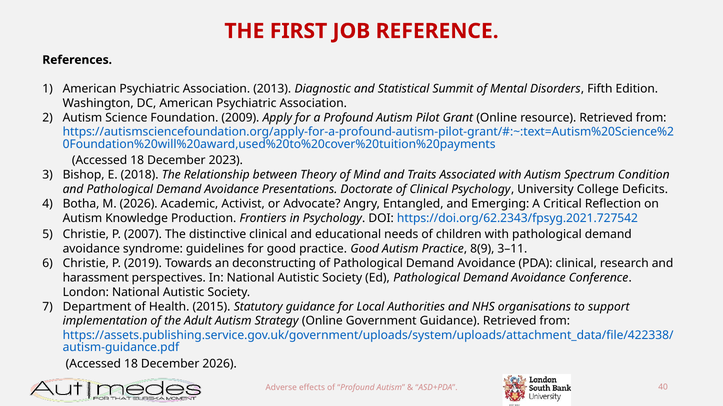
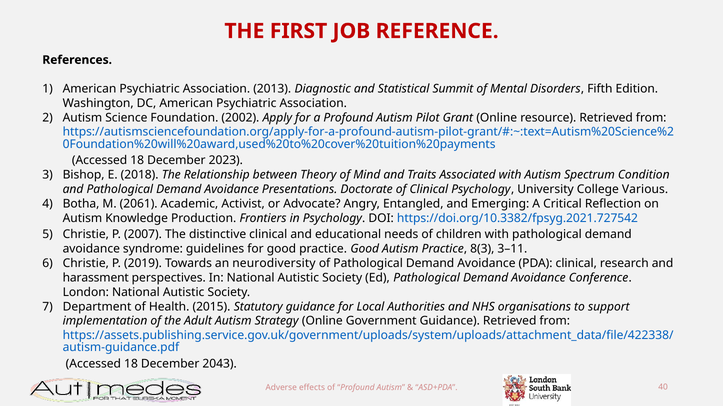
2009: 2009 -> 2002 (240, 118)
Deficits: Deficits -> Various (645, 190)
M 2026: 2026 -> 2061 (139, 204)
https://doi.org/62.2343/fpsyg.2021.727542: https://doi.org/62.2343/fpsyg.2021.727542 -> https://doi.org/10.3382/fpsyg.2021.727542 (517, 218)
8(9: 8(9 -> 8(3 (482, 249)
deconstructing: deconstructing -> neurodiversity (274, 264)
December 2026: 2026 -> 2043 (220, 364)
